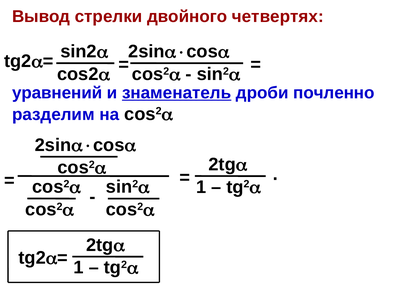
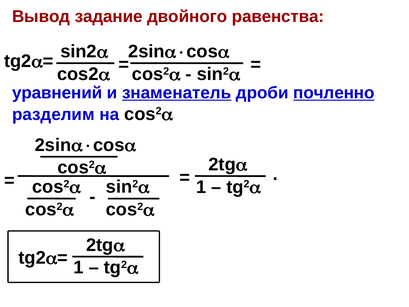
стрелки: стрелки -> задание (109, 17)
четвертях: четвертях -> равенства (278, 17)
почленно underline: none -> present (334, 93)
